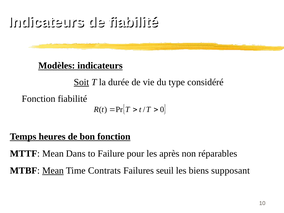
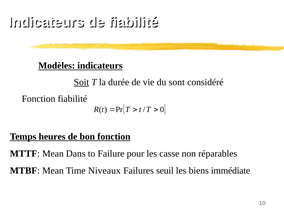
type: type -> sont (177, 82)
après: après -> casse (169, 154)
Mean underline: present -> none (53, 171)
Contrats: Contrats -> Niveaux (104, 171)
supposant: supposant -> immédiate (231, 171)
